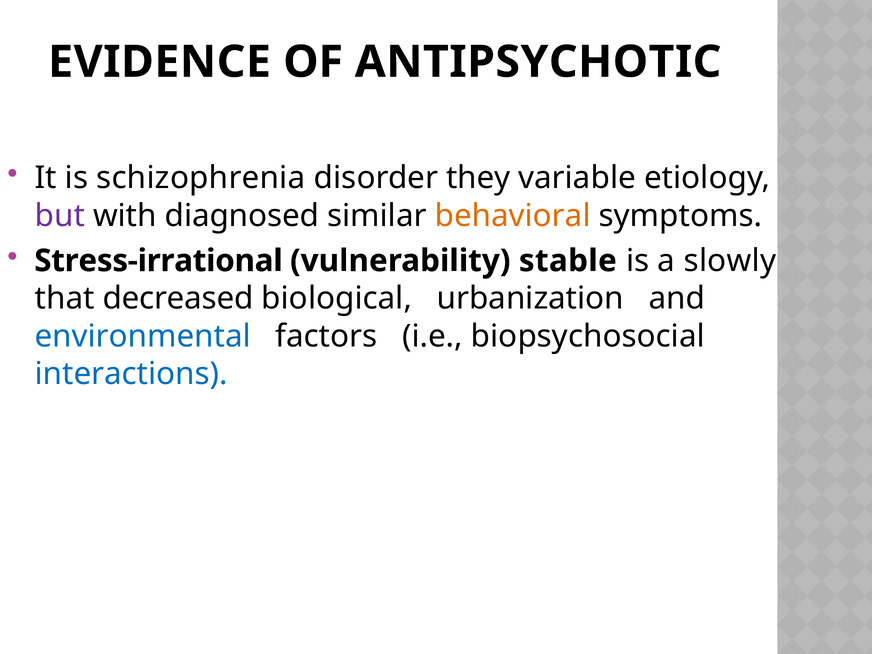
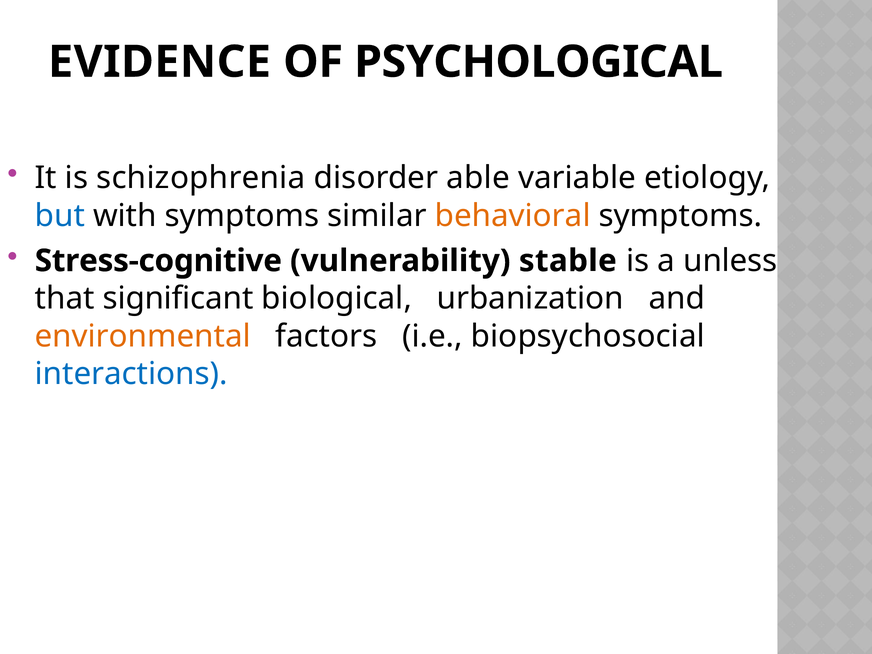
ANTIPSYCHOTIC: ANTIPSYCHOTIC -> PSYCHOLOGICAL (539, 62)
they: they -> able (478, 178)
but colour: purple -> blue (60, 216)
with diagnosed: diagnosed -> symptoms (242, 216)
Stress-irrational: Stress-irrational -> Stress-cognitive (158, 261)
slowly: slowly -> unless (730, 261)
decreased: decreased -> significant (178, 299)
environmental colour: blue -> orange (143, 336)
